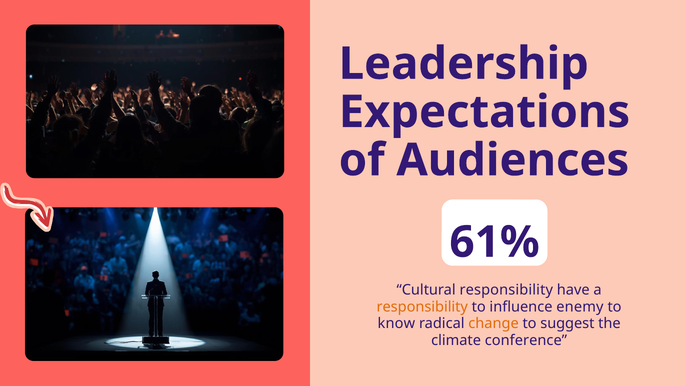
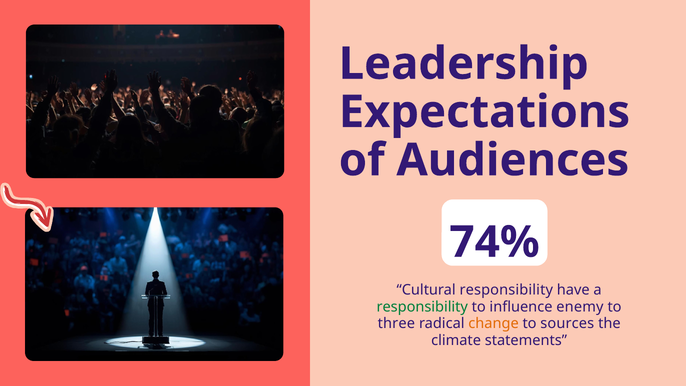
61%: 61% -> 74% (495, 242)
responsibility colour: orange -> green (422, 307)
know: know -> three (396, 324)
suggest: suggest -> sources (567, 324)
conference: conference -> statements (526, 340)
